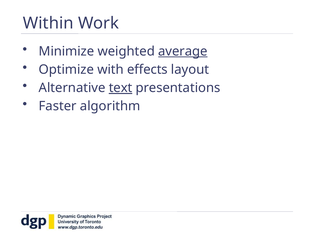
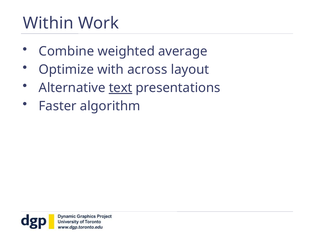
Minimize: Minimize -> Combine (66, 51)
average underline: present -> none (183, 51)
effects: effects -> across (147, 70)
